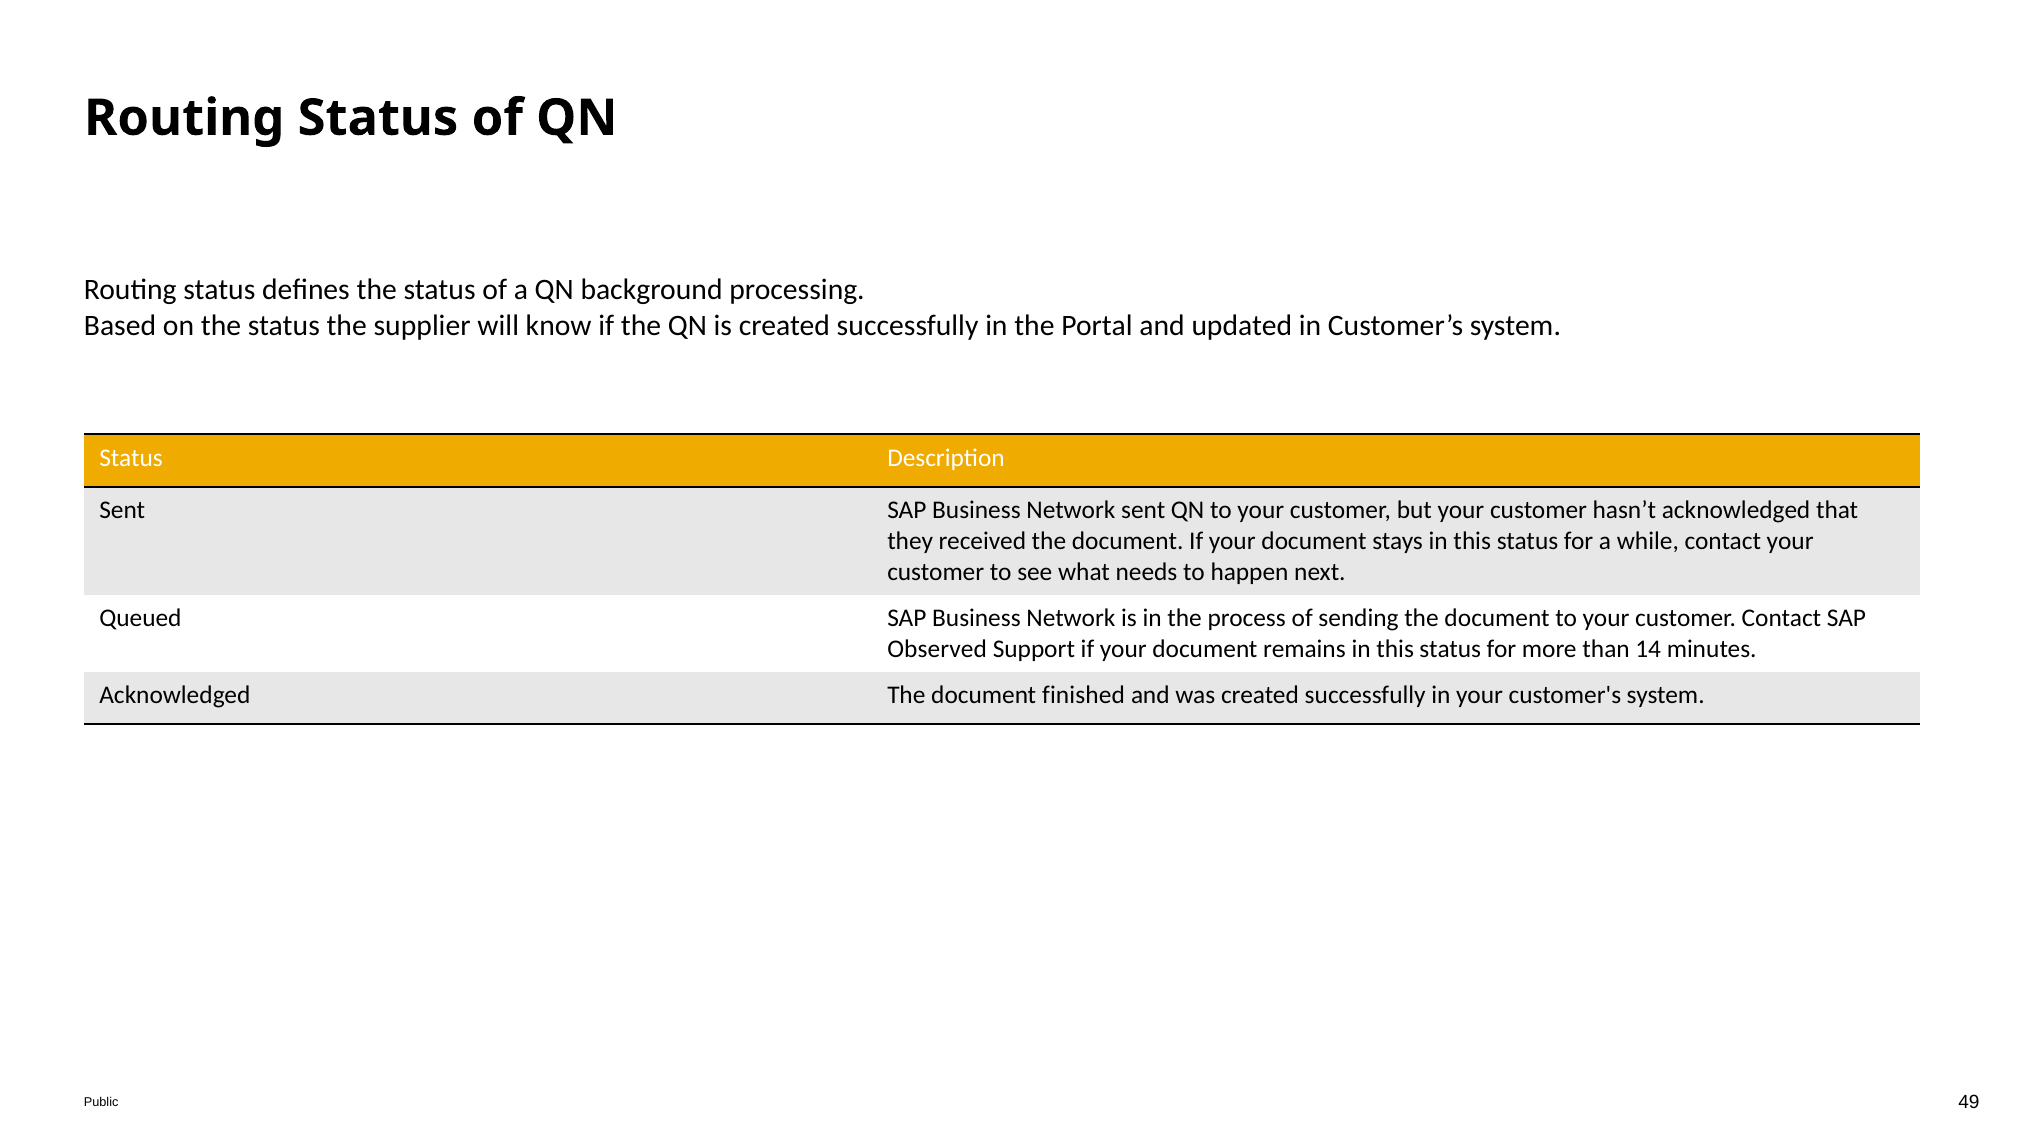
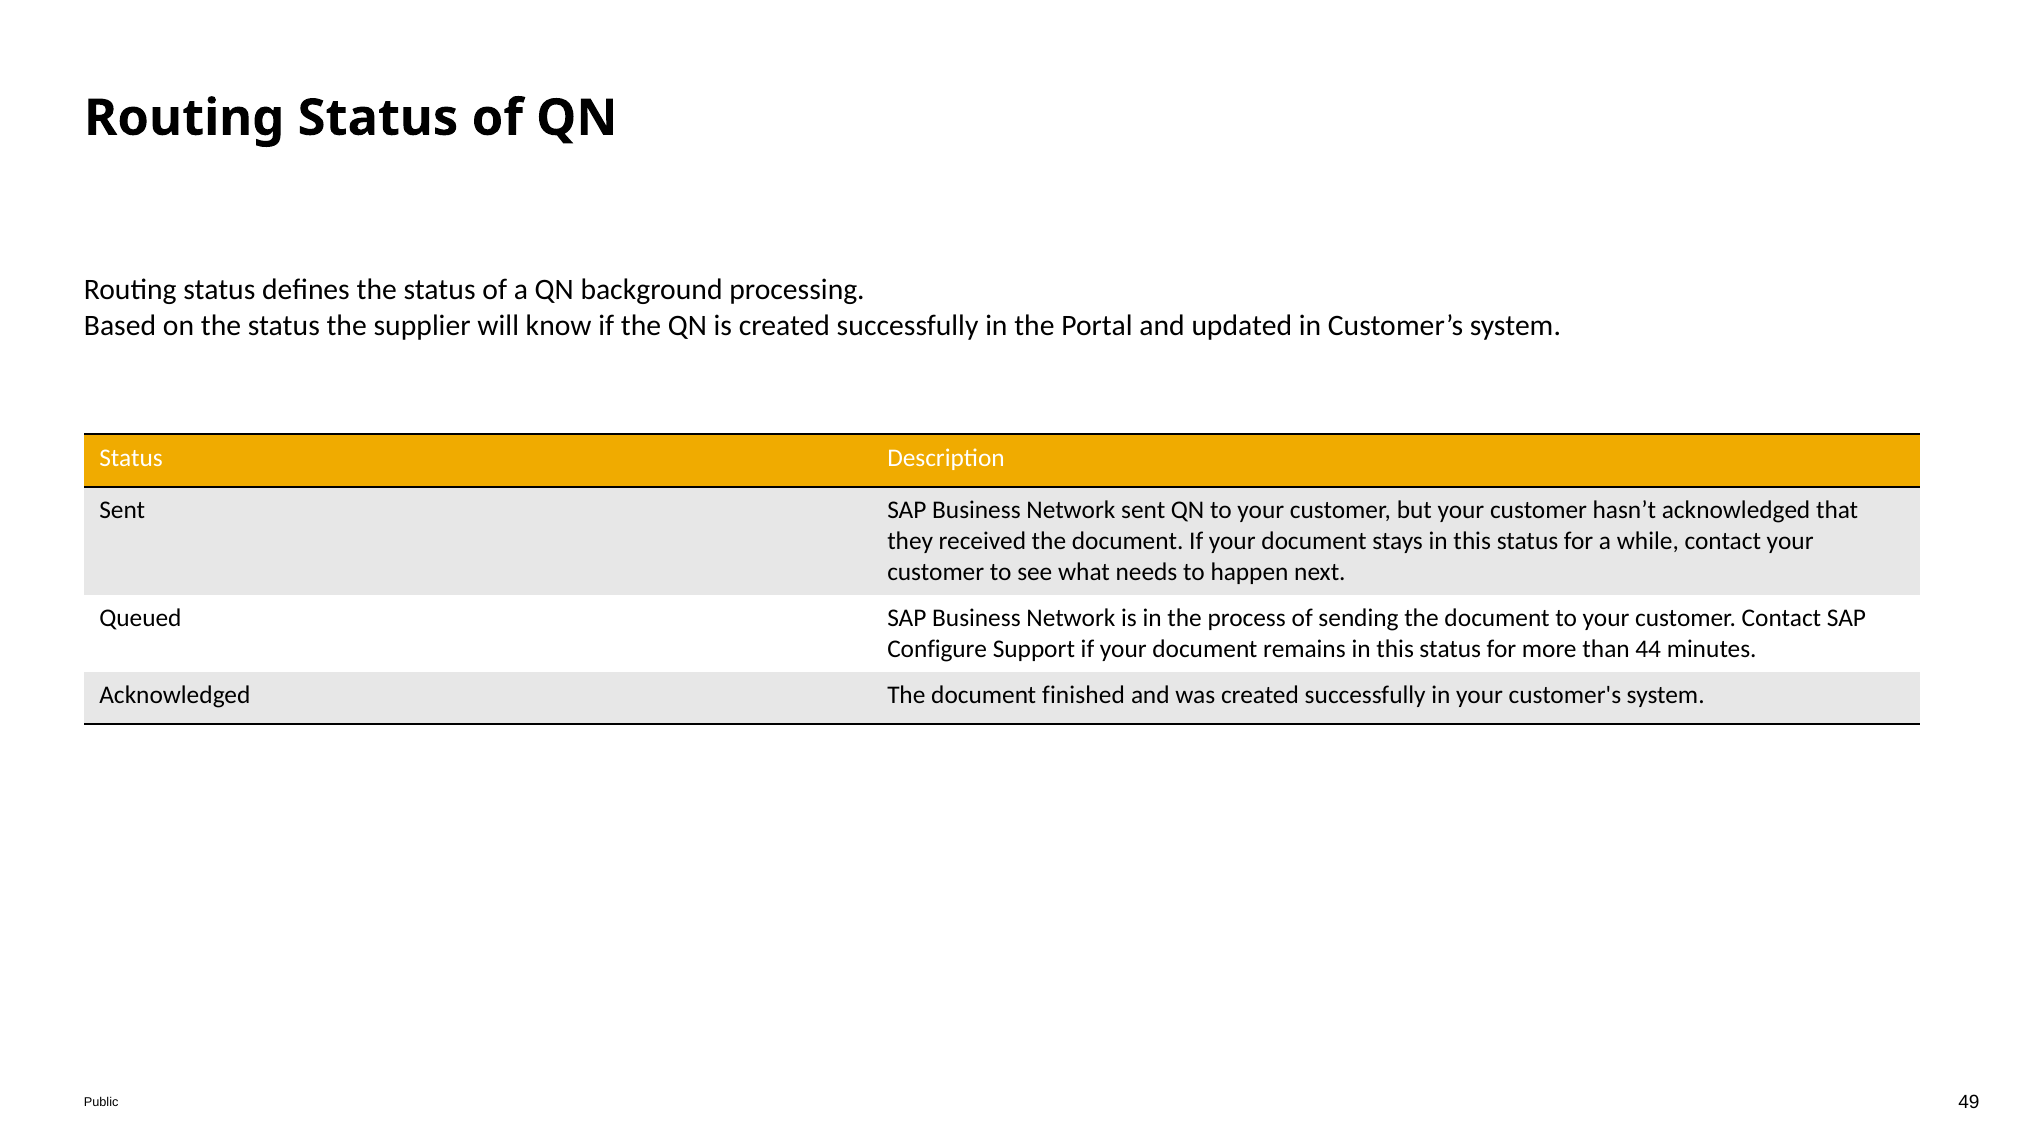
Observed: Observed -> Configure (937, 649)
14: 14 -> 44 (1648, 649)
